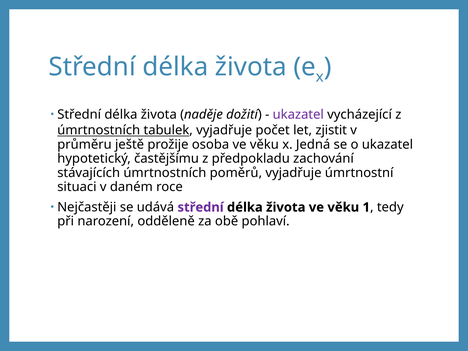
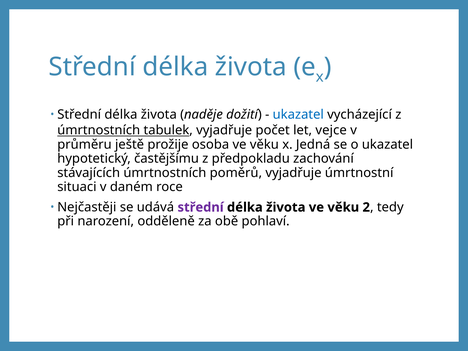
ukazatel colour: purple -> blue (298, 115)
zjistit: zjistit -> vejce (331, 130)
1: 1 -> 2 (366, 207)
